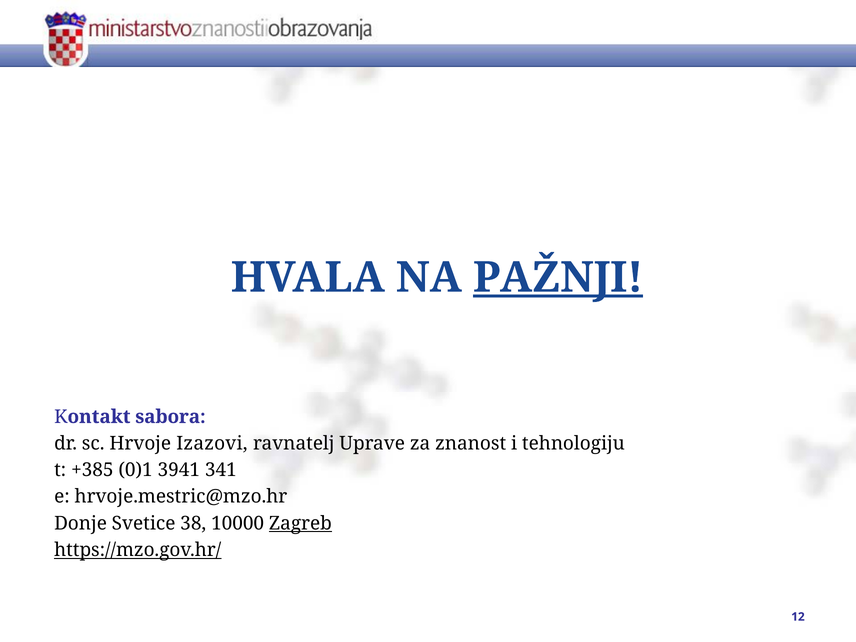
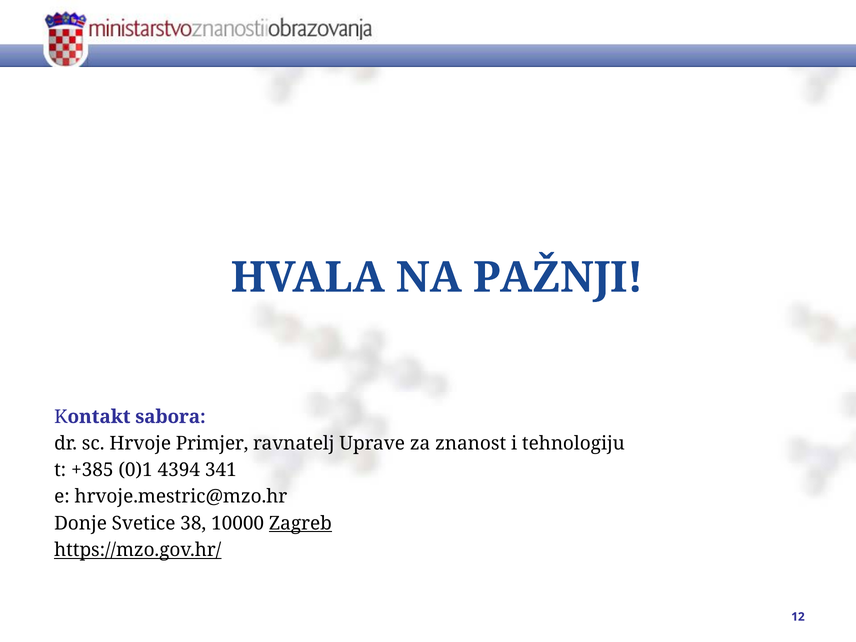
PAŽNJI underline: present -> none (558, 278)
Izazovi: Izazovi -> Primjer (212, 443)
3941: 3941 -> 4394 (179, 470)
